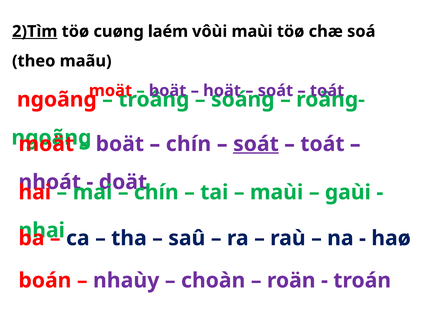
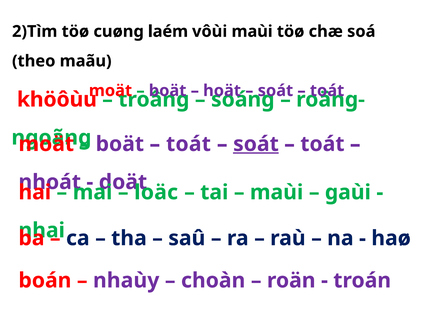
2)Tìm underline: present -> none (35, 31)
ngoãng: ngoãng -> khöôùu (57, 100)
chín: chín -> toát (188, 144)
chín: chín -> loäc (156, 192)
